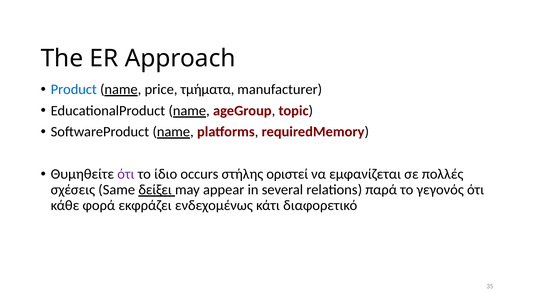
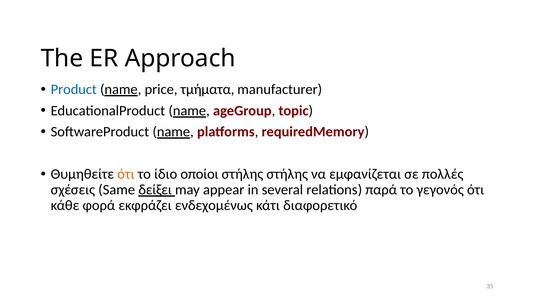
ότι colour: purple -> orange (126, 174)
occurs: occurs -> οποίοι (200, 174)
στήλης οριστεί: οριστεί -> στήλης (287, 174)
